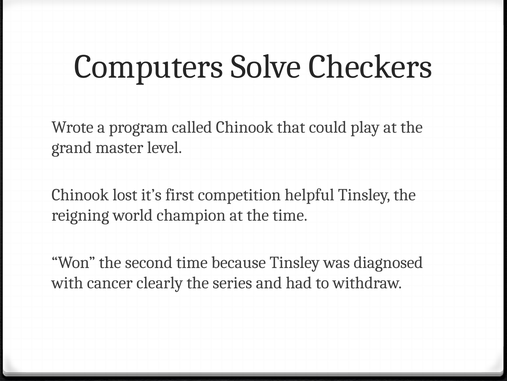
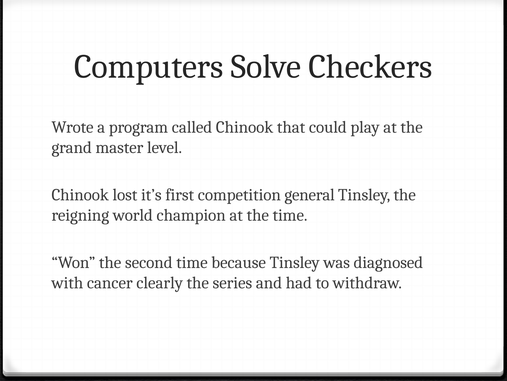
helpful: helpful -> general (310, 194)
